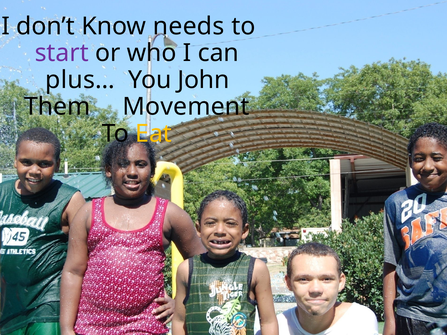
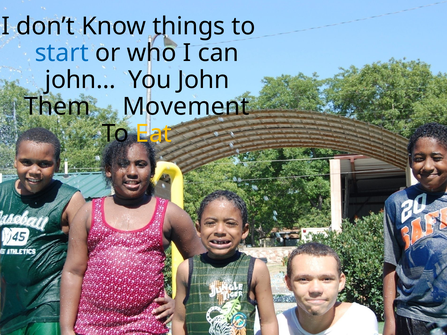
needs: needs -> things (189, 26)
start colour: purple -> blue (62, 53)
plus…: plus… -> john… (80, 80)
